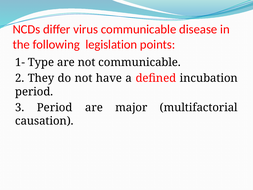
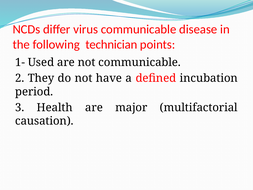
legislation: legislation -> technician (111, 44)
Type: Type -> Used (41, 62)
3 Period: Period -> Health (55, 107)
